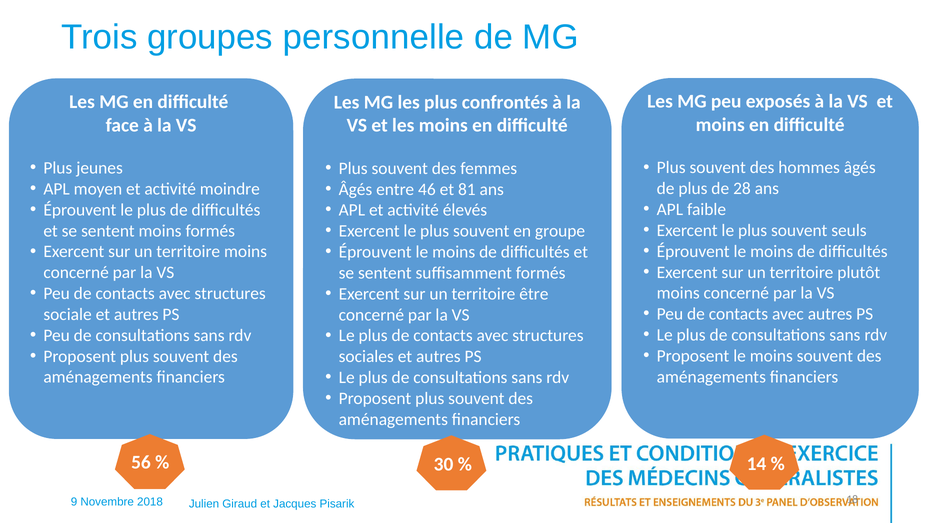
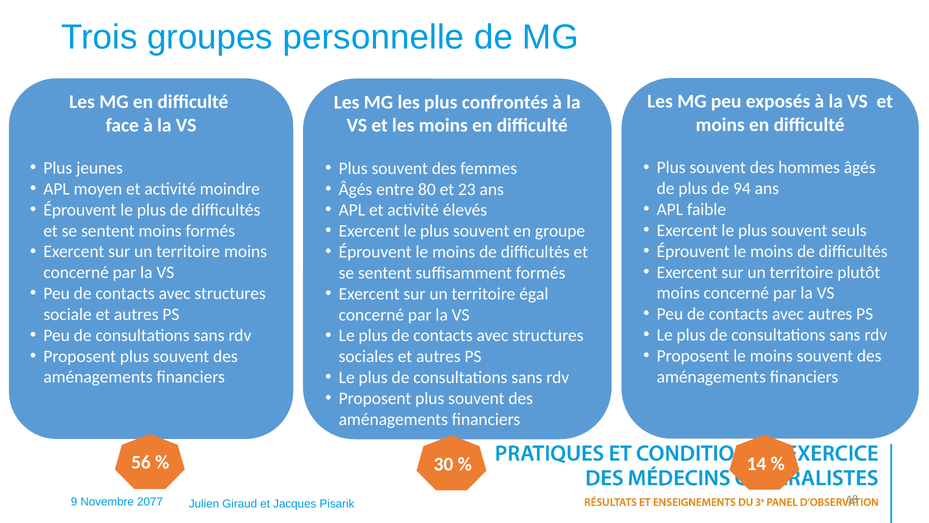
46: 46 -> 80 (427, 189)
81: 81 -> 23 (467, 189)
28: 28 -> 94 (742, 188)
être: être -> égal (534, 294)
2018: 2018 -> 2077 (150, 502)
